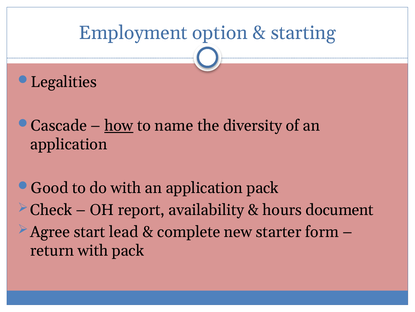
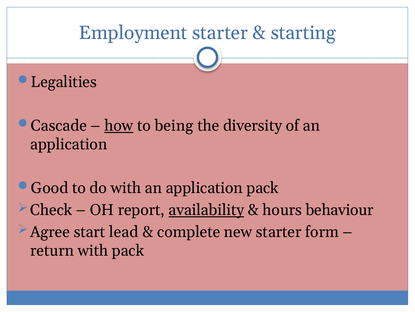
Employment option: option -> starter (220, 33)
name: name -> being (174, 125)
availability underline: none -> present (206, 210)
document: document -> behaviour (340, 210)
